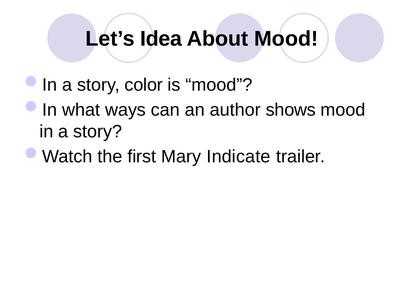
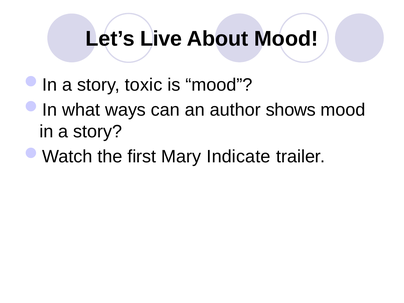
Idea: Idea -> Live (161, 39)
color: color -> toxic (144, 85)
